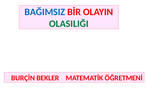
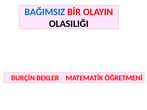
OLASILIĞI colour: green -> black (69, 24)
